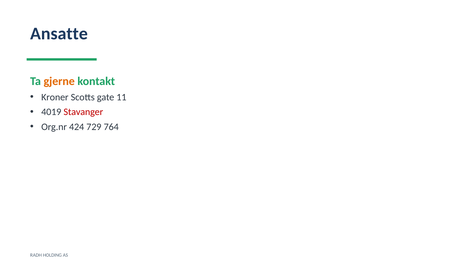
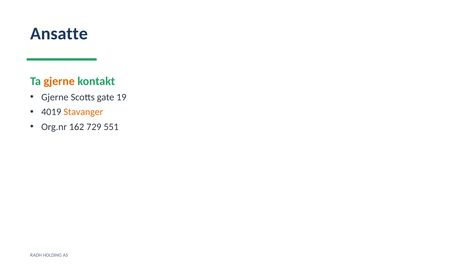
Kroner: Kroner -> Gjerne (55, 97)
11: 11 -> 19 (121, 97)
Stavanger colour: red -> orange (83, 112)
424: 424 -> 162 (77, 127)
764: 764 -> 551 (111, 127)
